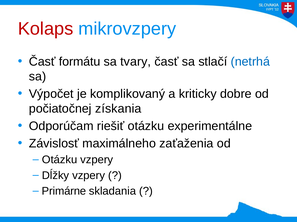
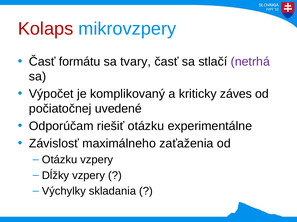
netrhá colour: blue -> purple (250, 62)
dobre: dobre -> záves (236, 94)
získania: získania -> uvedené (118, 109)
Primárne: Primárne -> Výchylky (64, 192)
